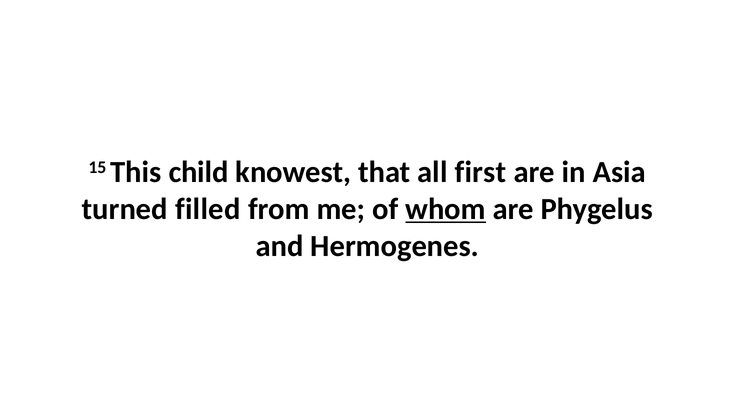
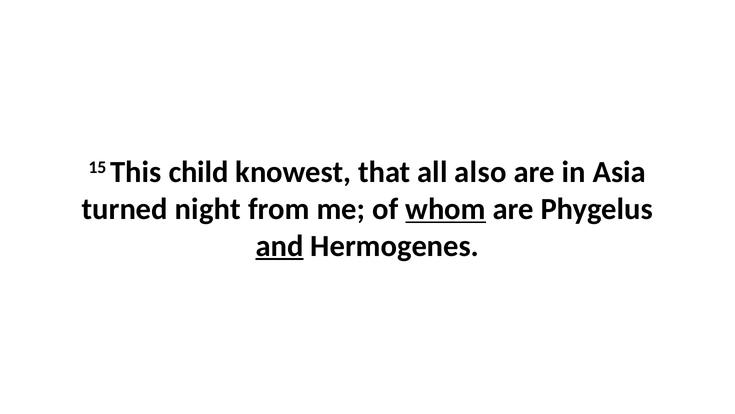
first: first -> also (481, 172)
filled: filled -> night (208, 209)
and underline: none -> present (280, 246)
